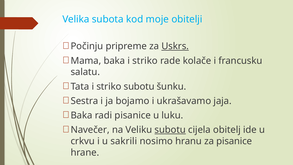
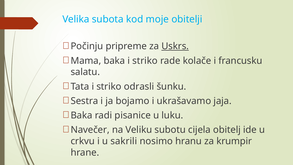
striko subotu: subotu -> odrasli (139, 86)
subotu underline: present -> none (170, 130)
za pisanice: pisanice -> krumpir (234, 141)
